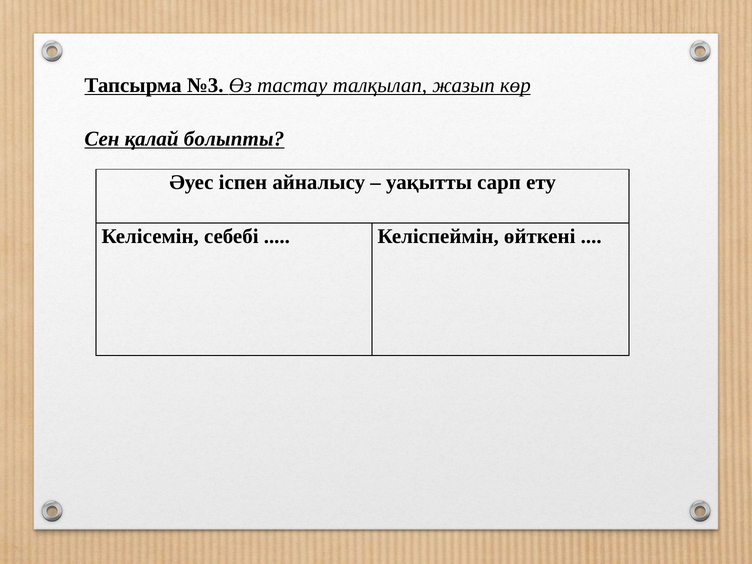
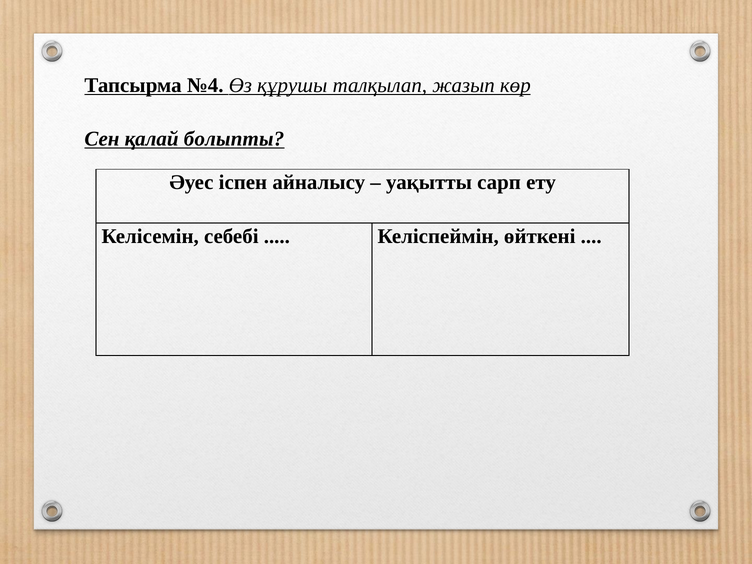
№3: №3 -> №4 (205, 85)
тастау: тастау -> құрушы (292, 85)
